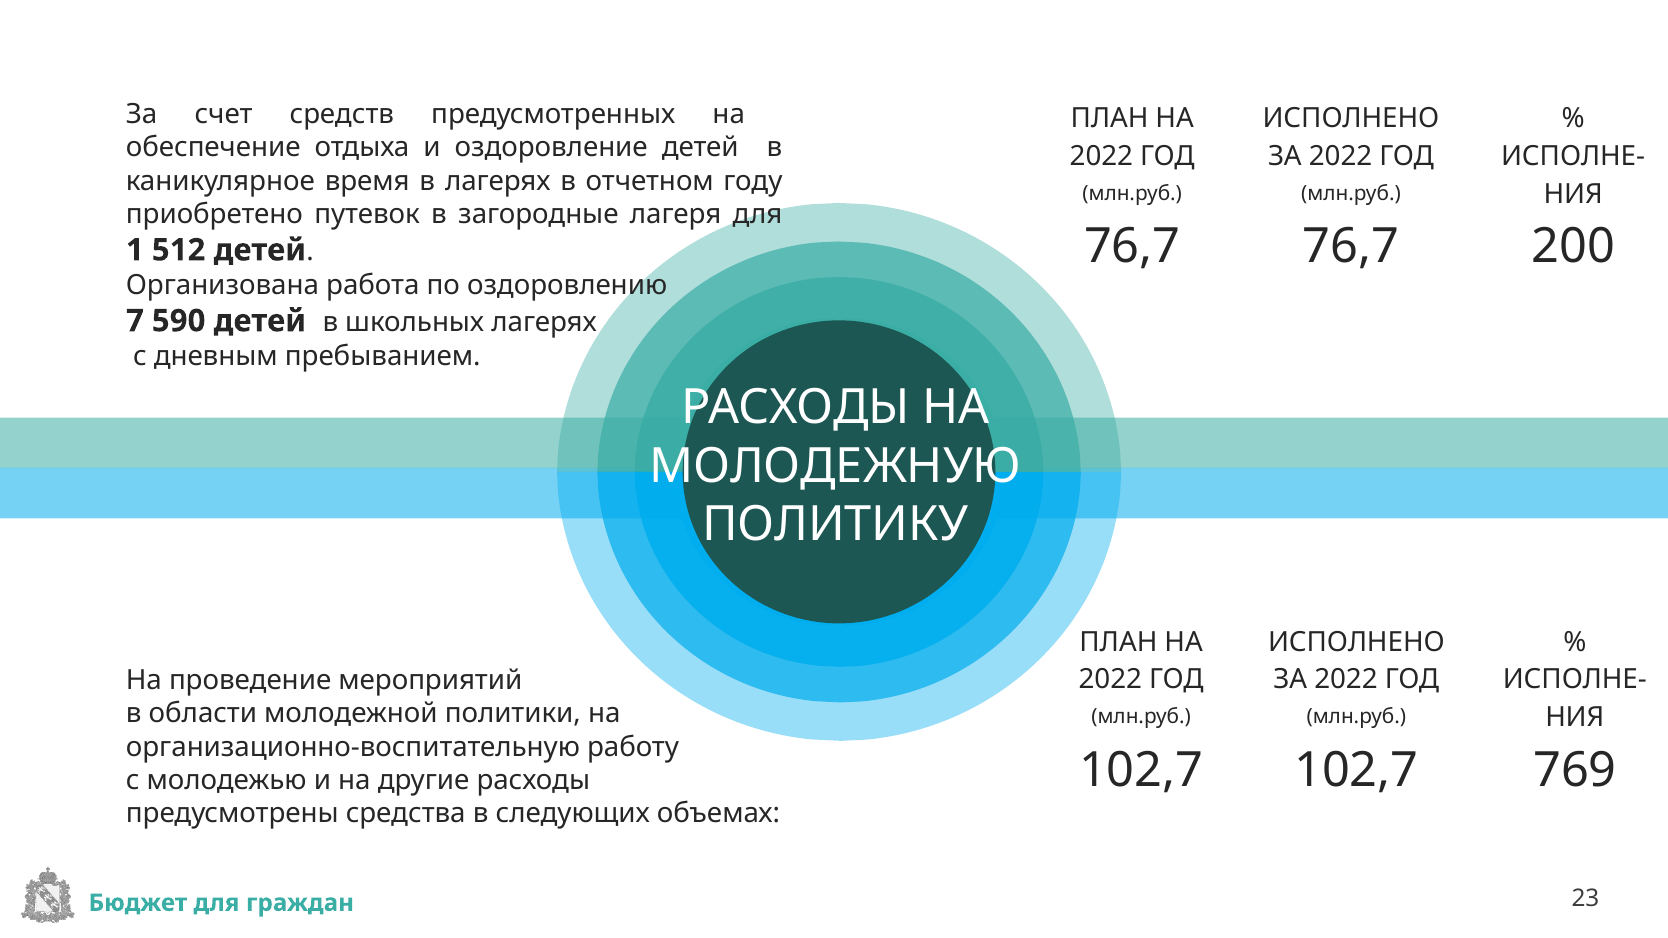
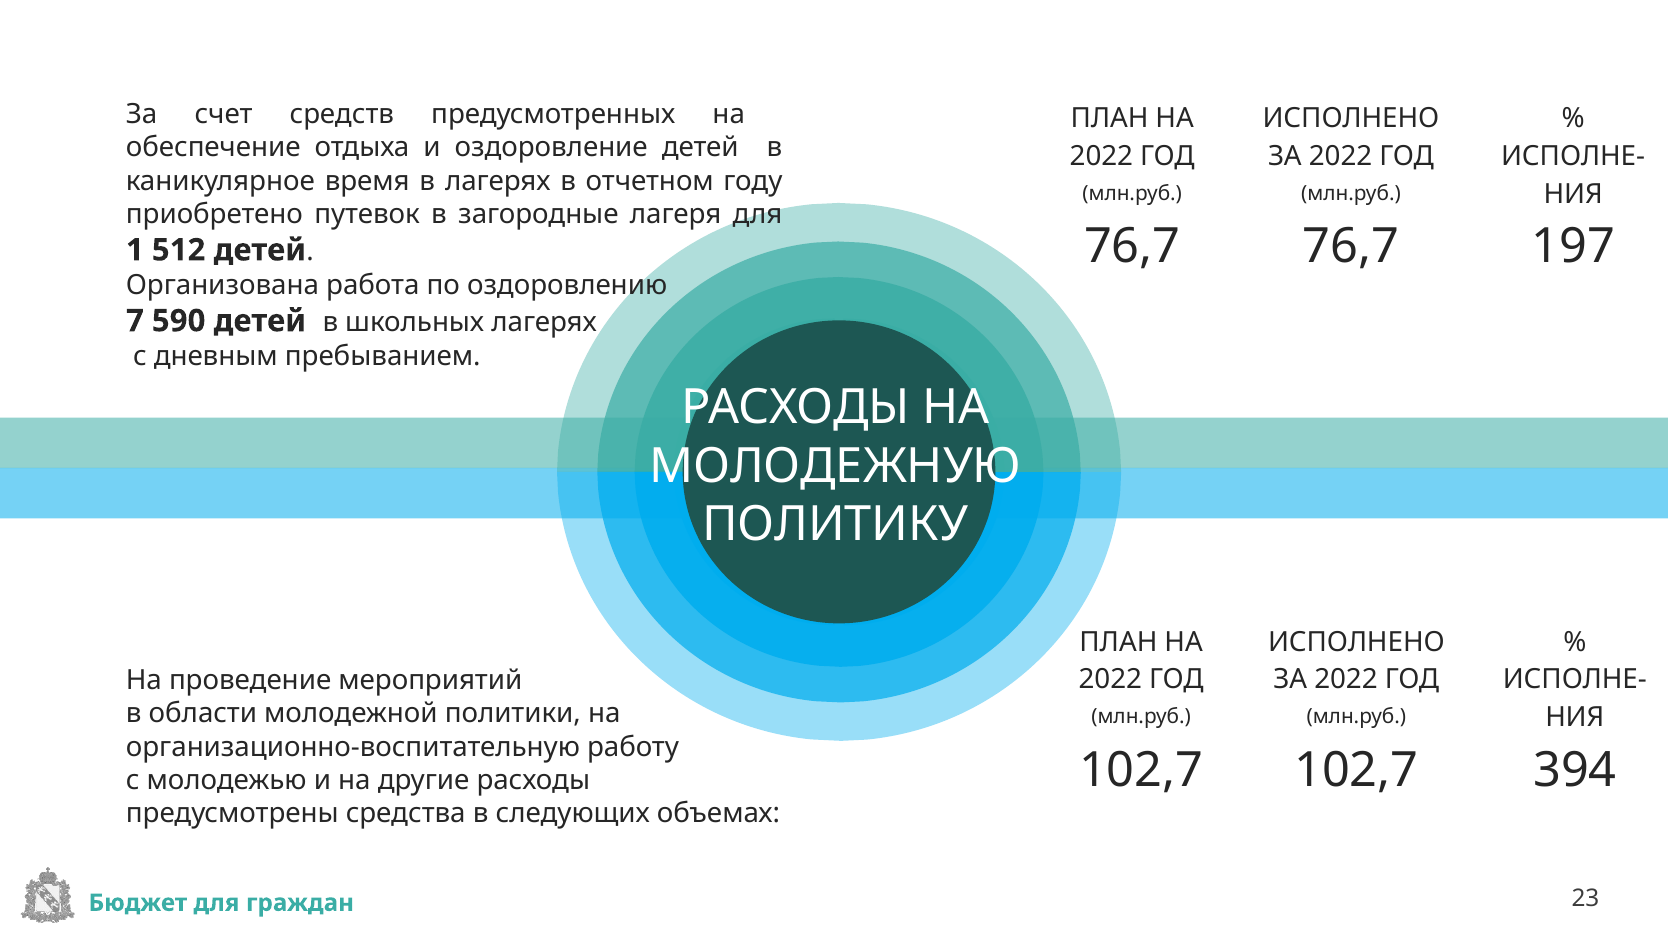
200: 200 -> 197 (1573, 247)
769: 769 -> 394 (1575, 770)
